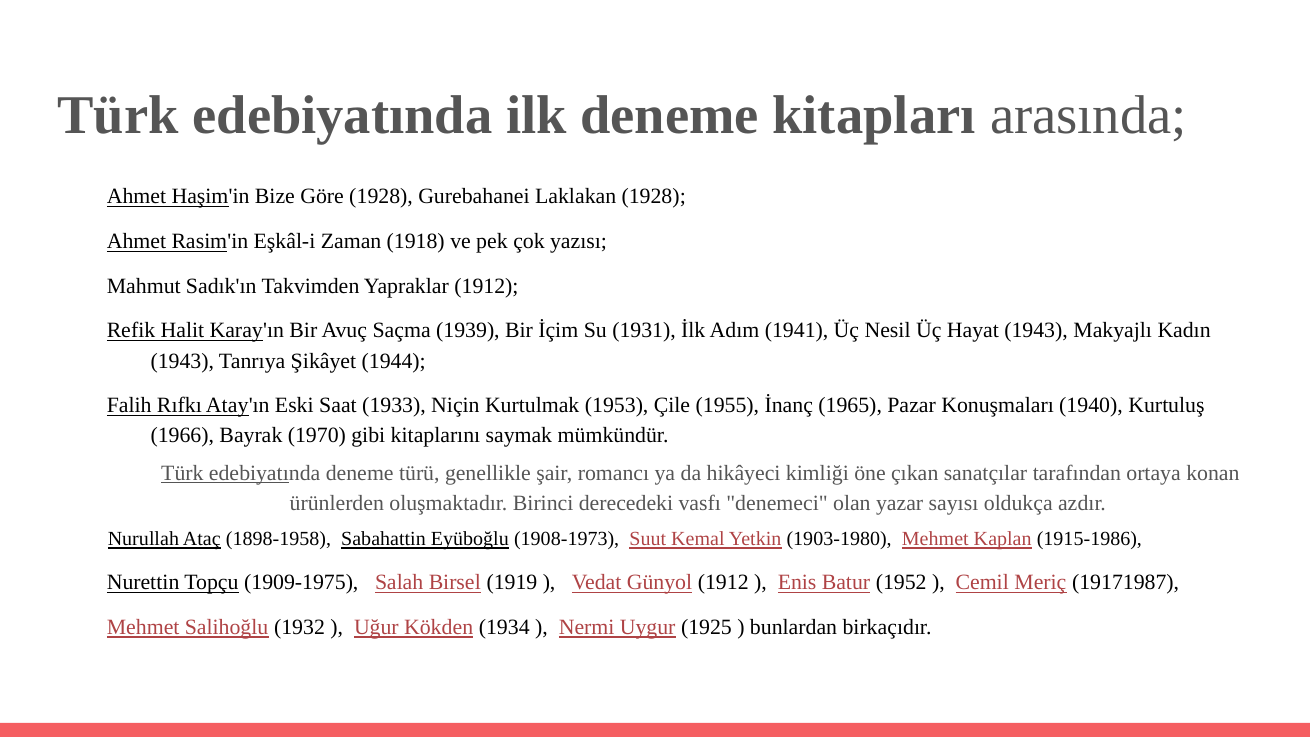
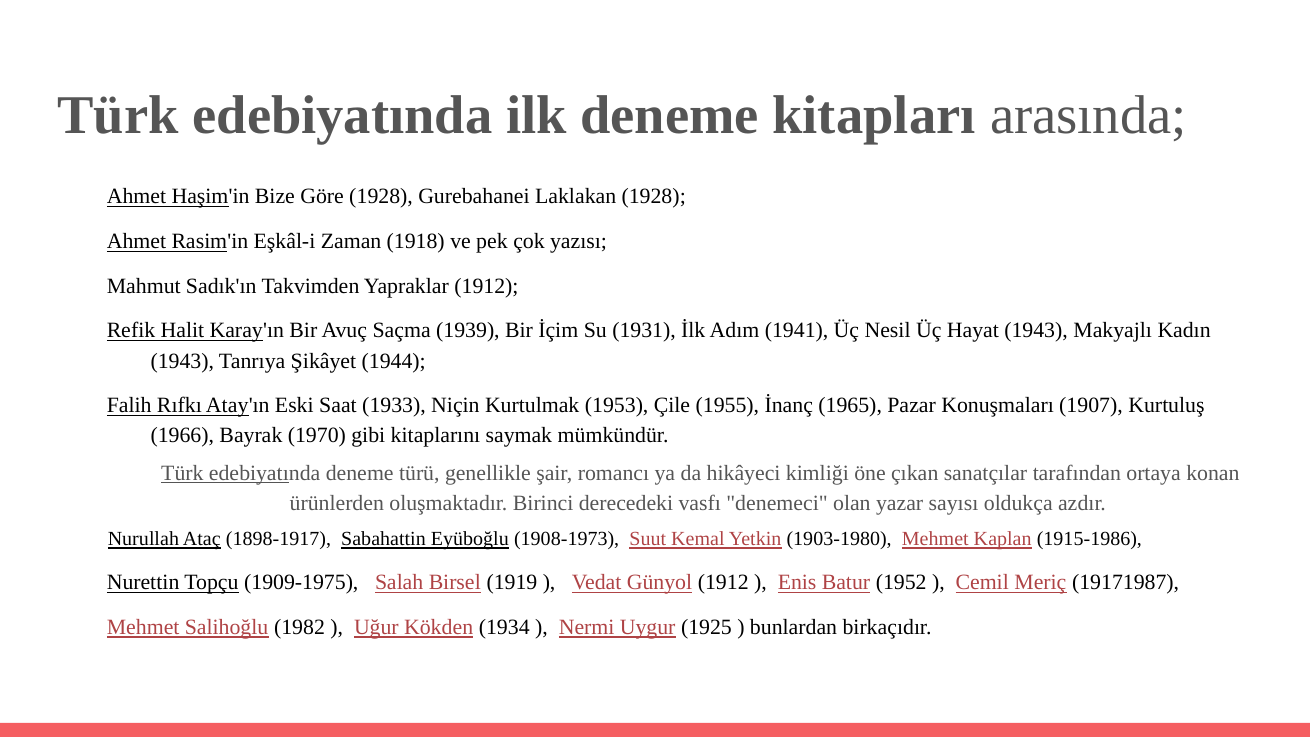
1940: 1940 -> 1907 (1091, 406)
1898-1958: 1898-1958 -> 1898-1917 (278, 539)
1932: 1932 -> 1982 (300, 627)
